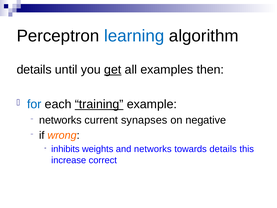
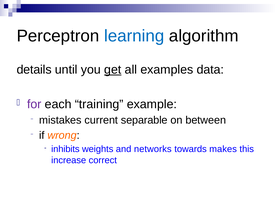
then: then -> data (210, 70)
for colour: blue -> purple (34, 104)
training underline: present -> none (99, 104)
networks: networks -> mistakes (60, 120)
synapses: synapses -> separable (144, 120)
negative: negative -> between (206, 120)
towards details: details -> makes (223, 149)
